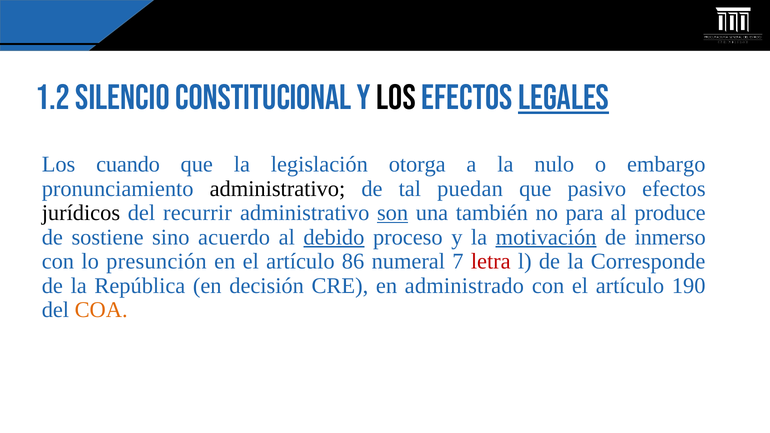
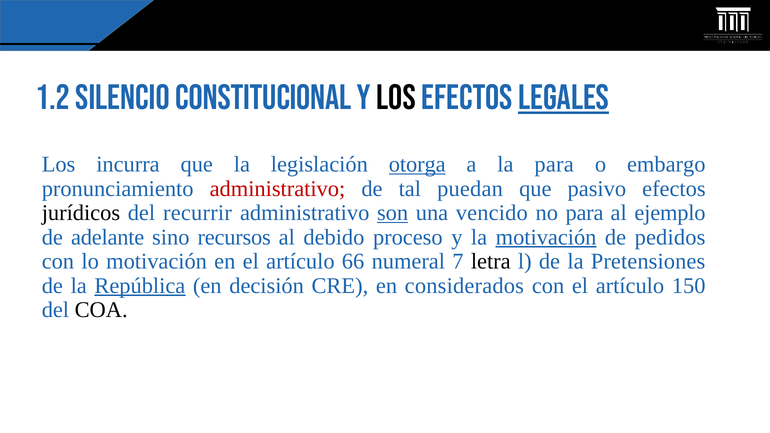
cuando: cuando -> incurra (128, 164)
otorga underline: none -> present (417, 164)
la nulo: nulo -> para (554, 164)
administrativo colour: black -> red (277, 189)
también: también -> vencido (492, 213)
produce: produce -> ejemplo (670, 213)
sostiene: sostiene -> adelante (108, 237)
acuerdo: acuerdo -> recursos (234, 237)
debido underline: present -> none (334, 237)
inmerso: inmerso -> pedidos (670, 237)
lo presunción: presunción -> motivación (157, 261)
86: 86 -> 66 (353, 261)
letra colour: red -> black (491, 261)
Corresponde: Corresponde -> Pretensiones (648, 261)
República underline: none -> present (140, 286)
administrado: administrado -> considerados (464, 286)
190: 190 -> 150 (689, 286)
COA colour: orange -> black (101, 310)
